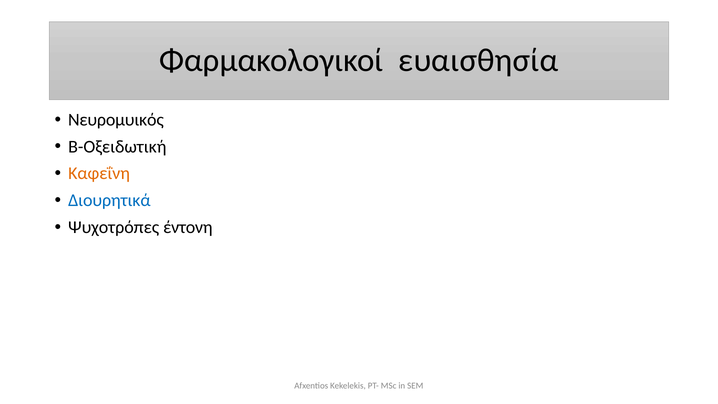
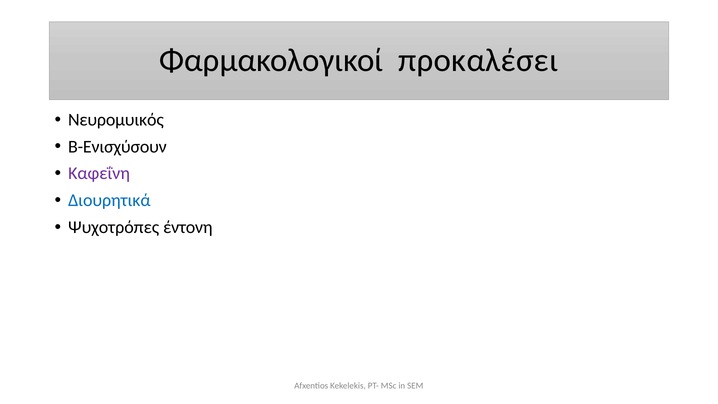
ευαισθησία: ευαισθησία -> προκαλέσει (478, 60)
Β-Οξειδωτική: Β-Οξειδωτική -> Β-Ενισχύσουν (117, 147)
Καφεΐνη colour: orange -> purple (99, 174)
